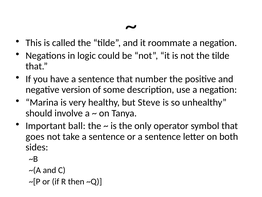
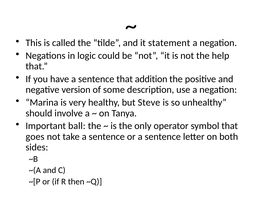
roommate: roommate -> statement (169, 43)
not the tilde: tilde -> help (221, 56)
number: number -> addition (151, 79)
